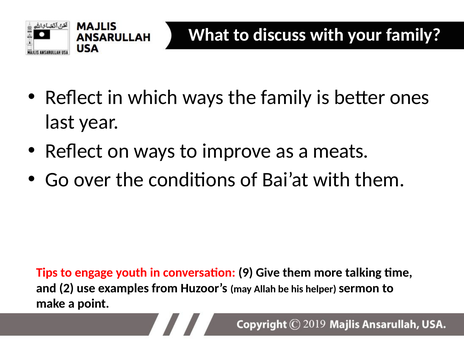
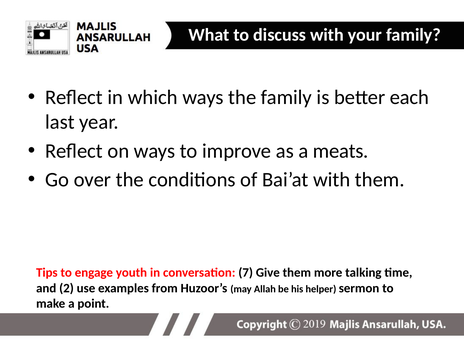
ones: ones -> each (409, 97)
9: 9 -> 7 (246, 273)
